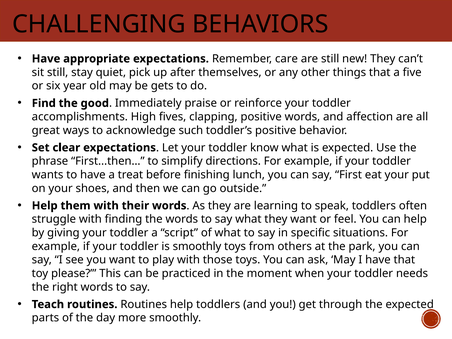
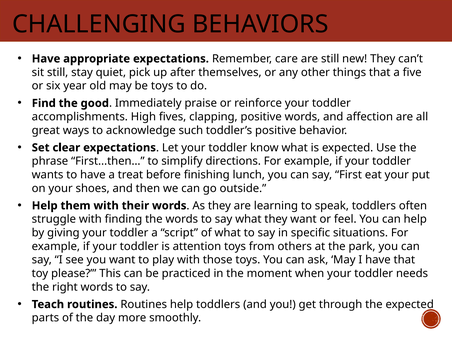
be gets: gets -> toys (162, 86)
is smoothly: smoothly -> attention (197, 246)
